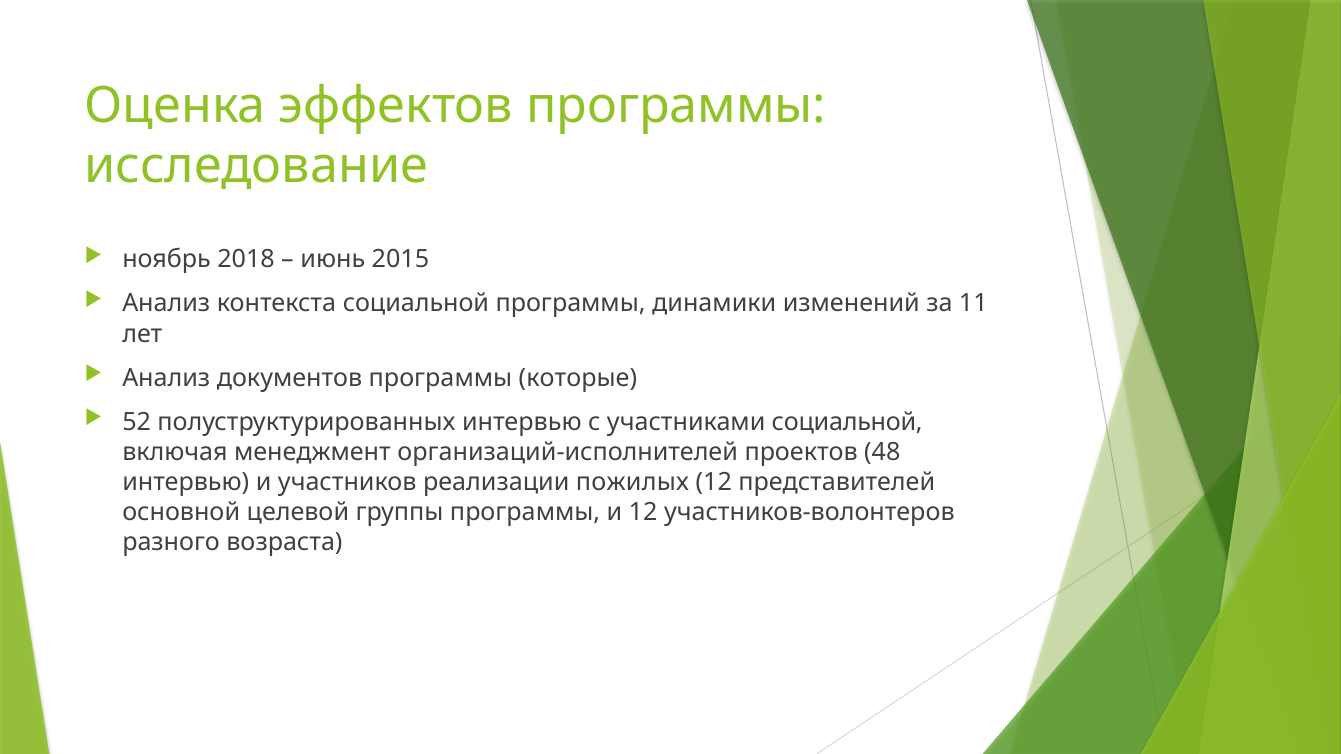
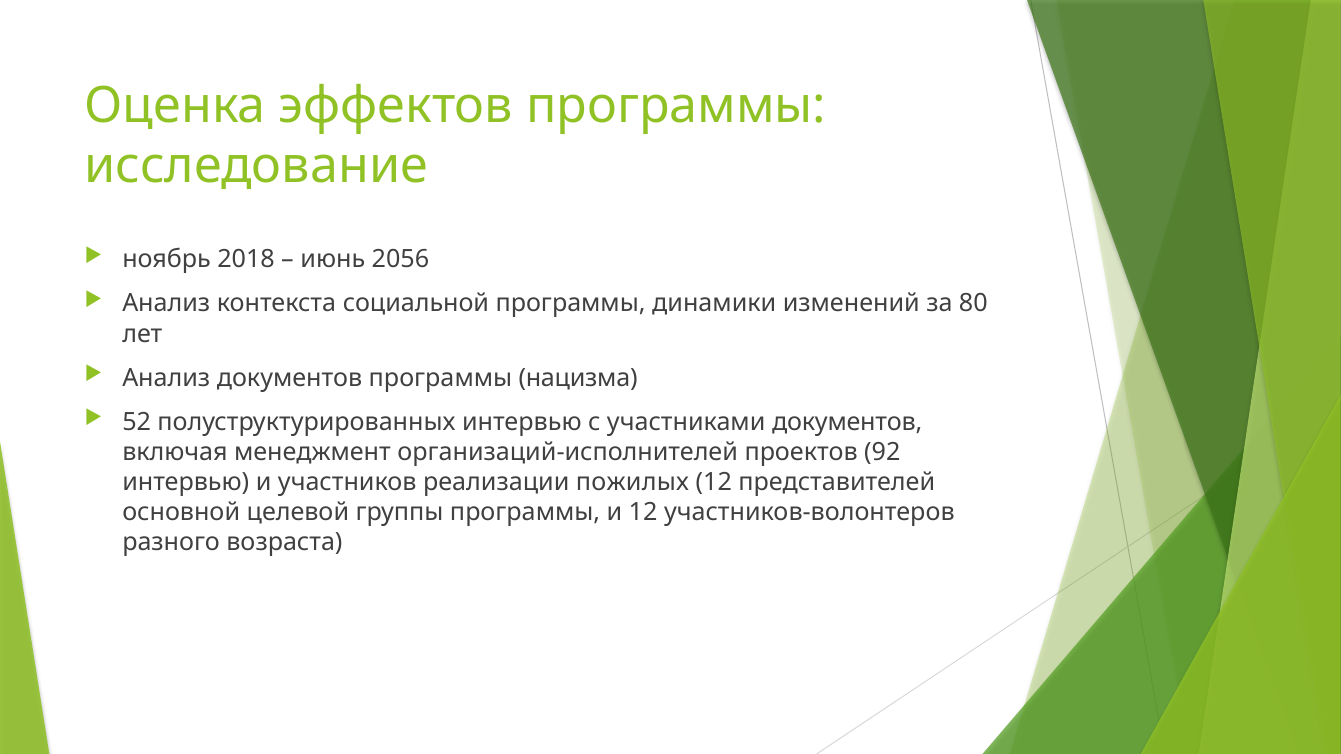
2015: 2015 -> 2056 (400, 260)
11: 11 -> 80 (973, 304)
которые: которые -> нацизма (578, 378)
участниками социальной: социальной -> документов (847, 422)
48: 48 -> 92 (882, 452)
